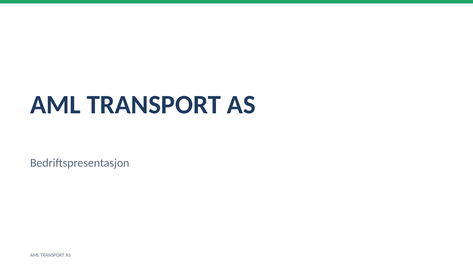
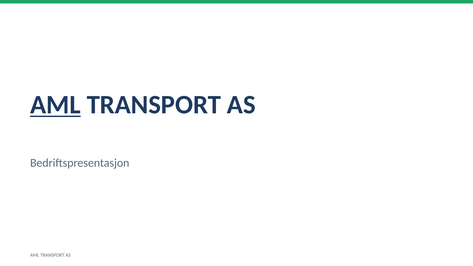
AML underline: none -> present (55, 105)
